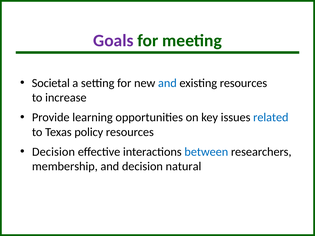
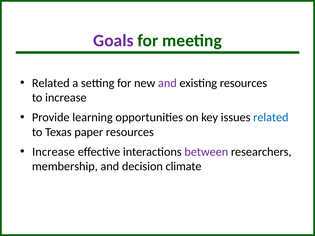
Societal: Societal -> Related (51, 83)
and colour: blue -> purple (167, 83)
policy: policy -> paper (89, 132)
Decision: Decision -> Increase (53, 152)
between colour: blue -> purple (206, 152)
natural: natural -> climate (184, 167)
